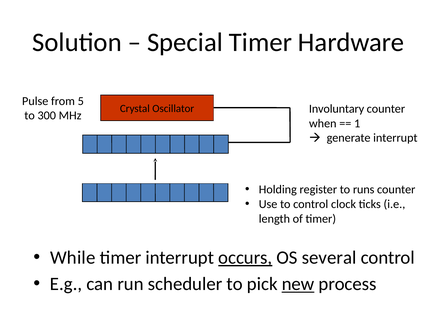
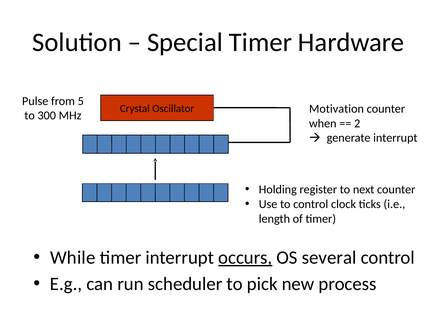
Involuntary: Involuntary -> Motivation (336, 109)
1: 1 -> 2 (357, 123)
runs: runs -> next (364, 189)
new underline: present -> none (298, 284)
